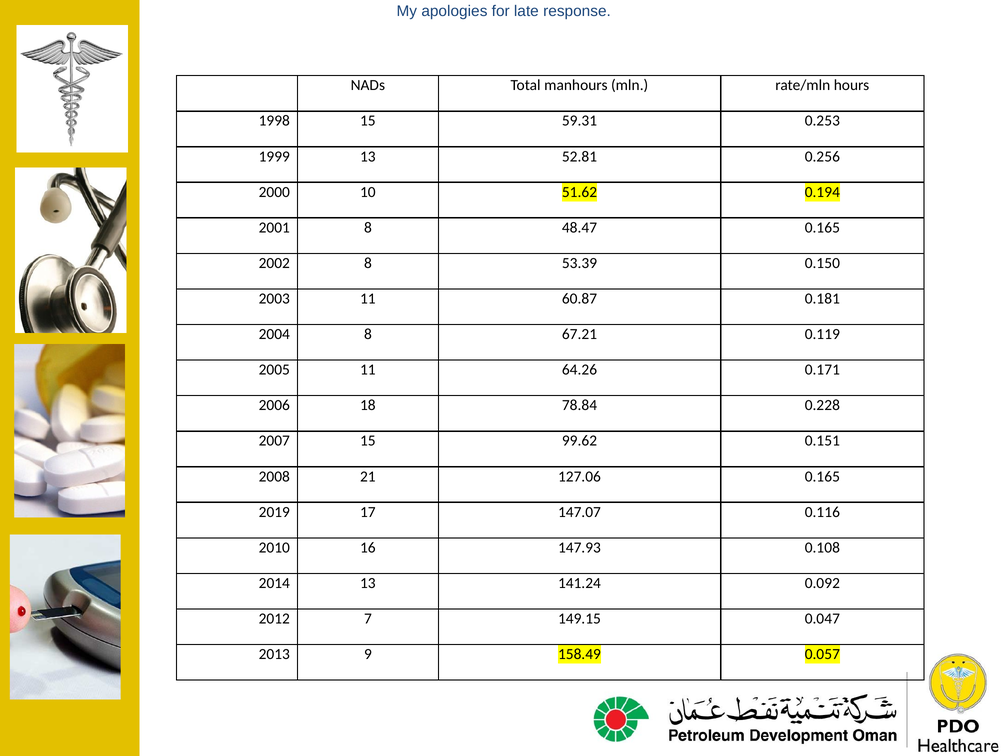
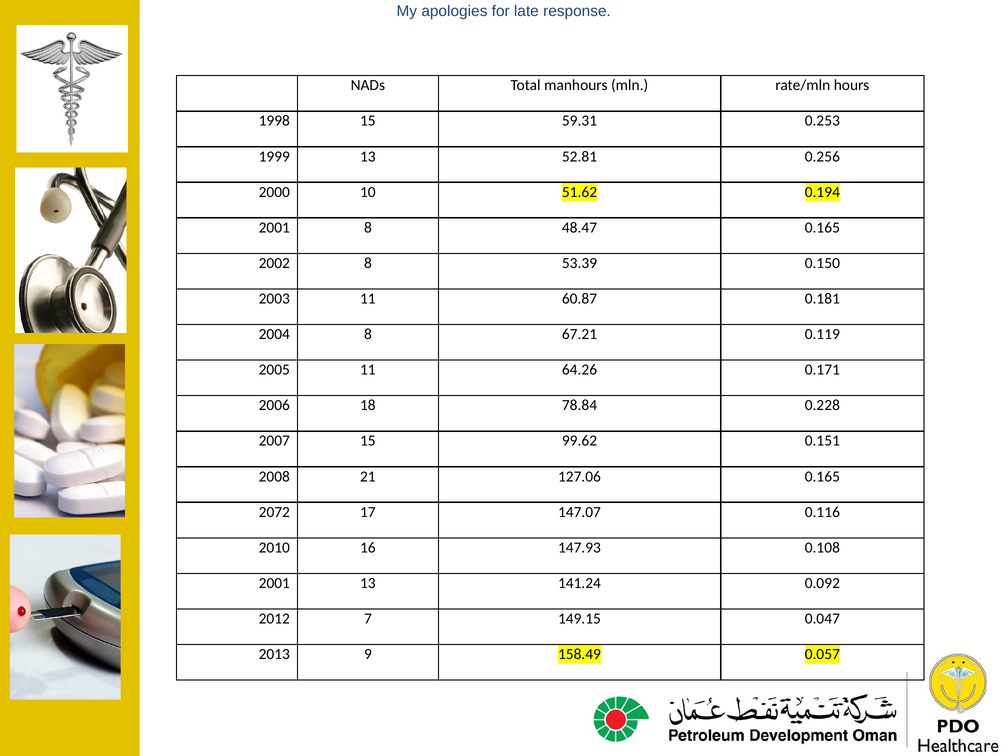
2019: 2019 -> 2072 (274, 512)
2014: 2014 -> 2001 (274, 583)
